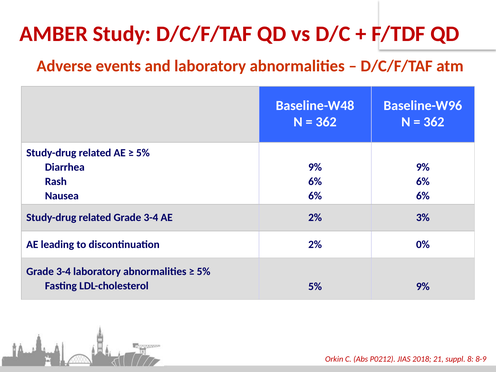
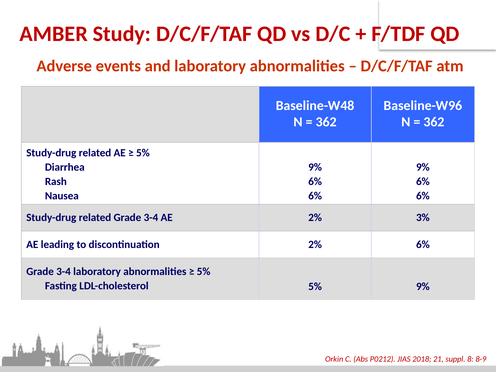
2% 0%: 0% -> 6% (423, 244)
